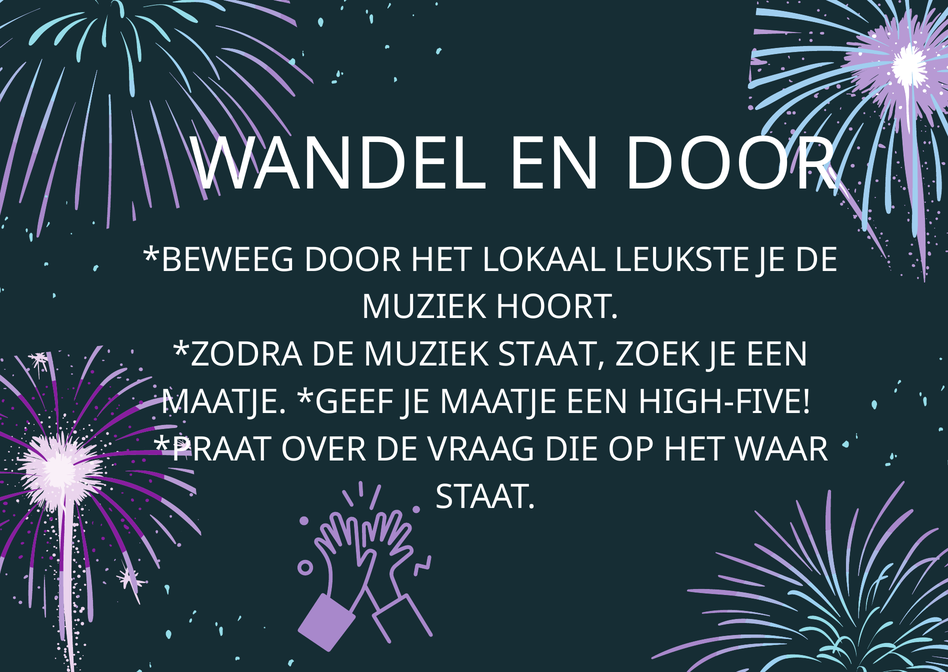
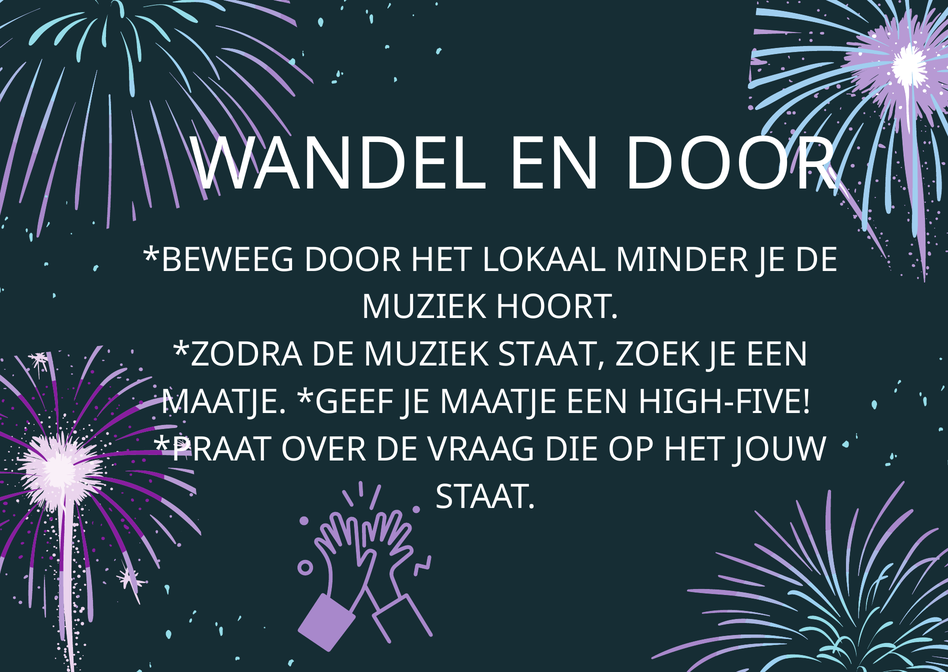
LEUKSTE: LEUKSTE -> MINDER (682, 260)
WAAR: WAAR -> JOUW (781, 450)
